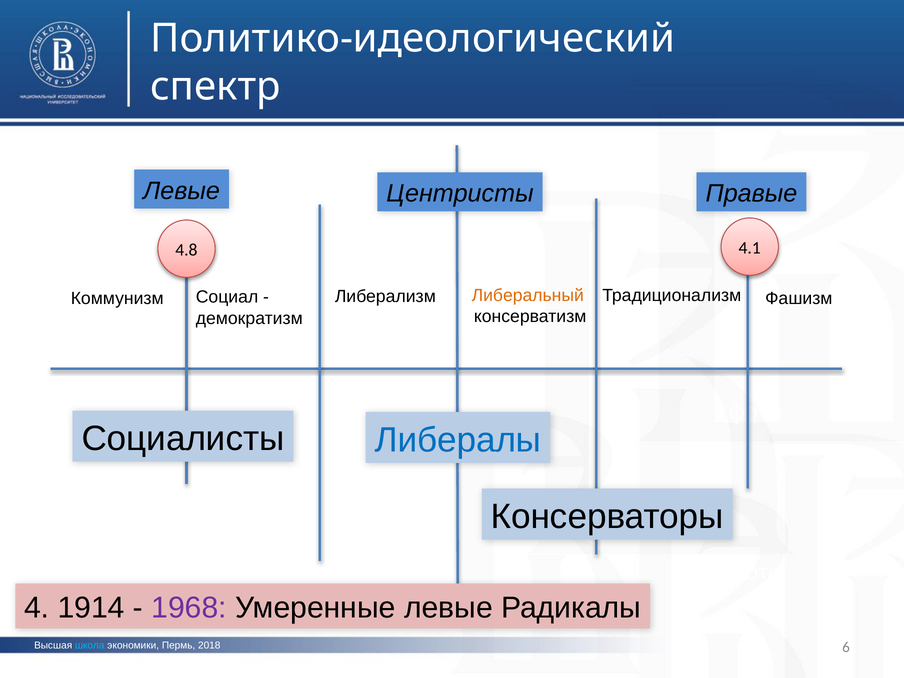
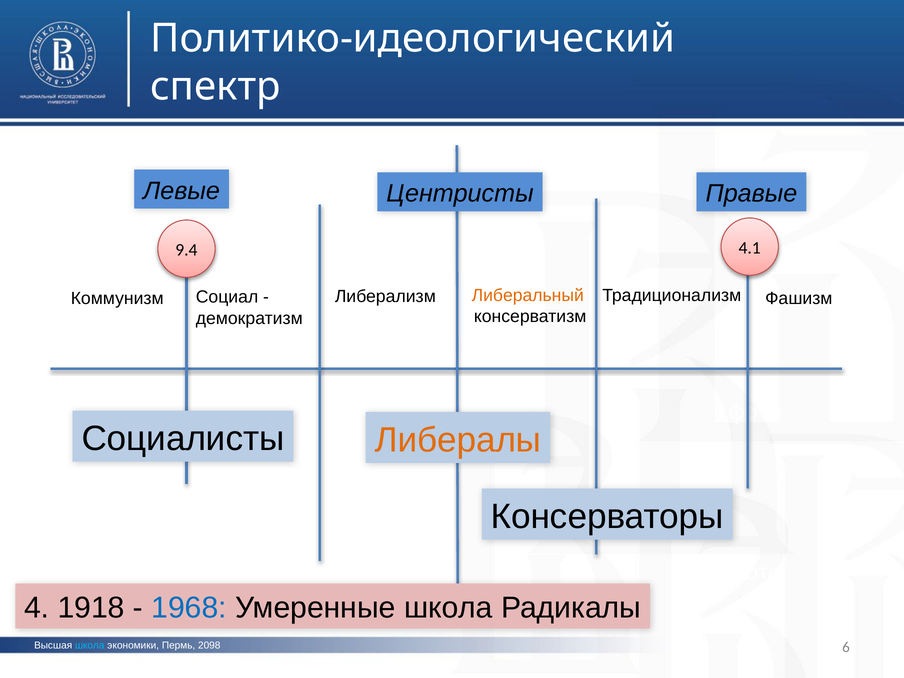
4.8: 4.8 -> 9.4 (186, 250)
Либералы colour: blue -> orange (458, 440)
1914: 1914 -> 1918 (91, 608)
1968 colour: purple -> blue (189, 608)
Умеренные левые: левые -> школа (448, 608)
2018: 2018 -> 2098 (209, 645)
